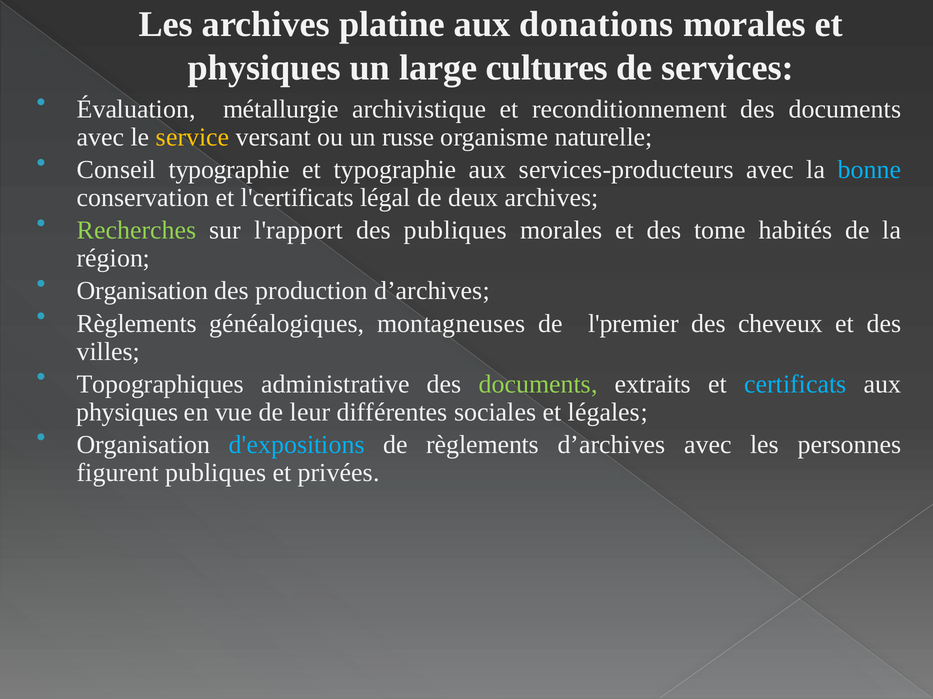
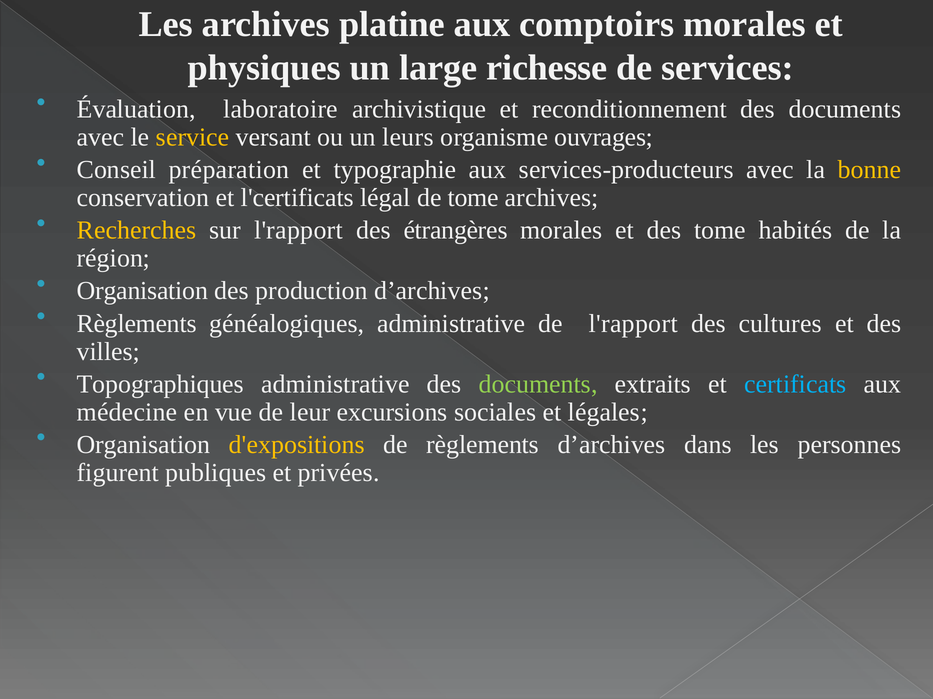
donations: donations -> comptoirs (597, 24)
cultures: cultures -> richesse (547, 68)
métallurgie: métallurgie -> laboratoire (281, 109)
russe: russe -> leurs (408, 137)
naturelle: naturelle -> ouvrages (604, 137)
Conseil typographie: typographie -> préparation (229, 170)
bonne colour: light blue -> yellow (869, 170)
de deux: deux -> tome (473, 198)
Recherches colour: light green -> yellow (137, 231)
des publiques: publiques -> étrangères (456, 231)
généalogiques montagneuses: montagneuses -> administrative (451, 324)
de l'premier: l'premier -> l'rapport (633, 324)
cheveux: cheveux -> cultures (780, 324)
physiques: physiques -> médecine (127, 412)
différentes: différentes -> excursions (392, 412)
d'expositions colour: light blue -> yellow (297, 445)
d’archives avec: avec -> dans (708, 445)
